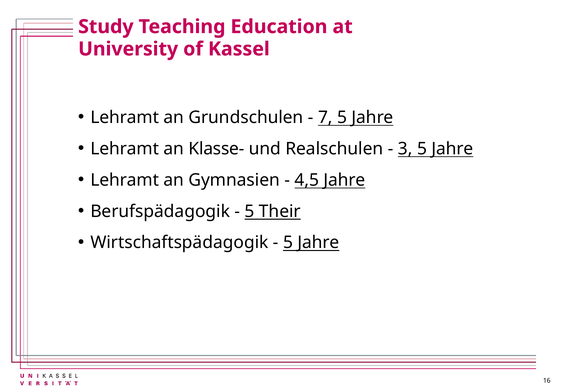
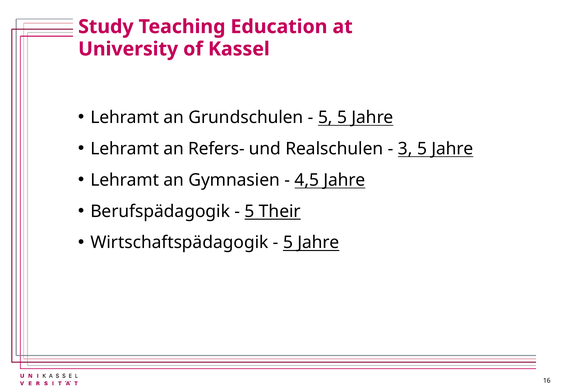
7: 7 -> 5 (325, 117)
Klasse-: Klasse- -> Refers- (216, 149)
